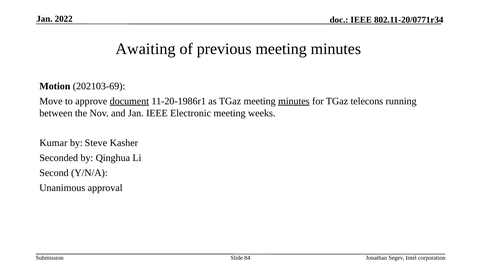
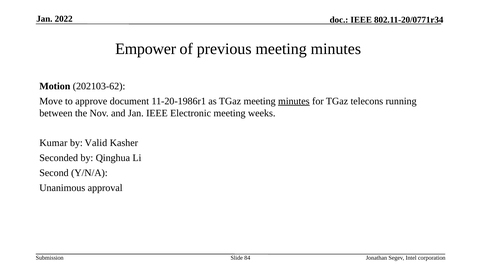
Awaiting: Awaiting -> Empower (146, 49)
202103-69: 202103-69 -> 202103-62 (99, 86)
document underline: present -> none (129, 101)
Steve: Steve -> Valid (96, 143)
